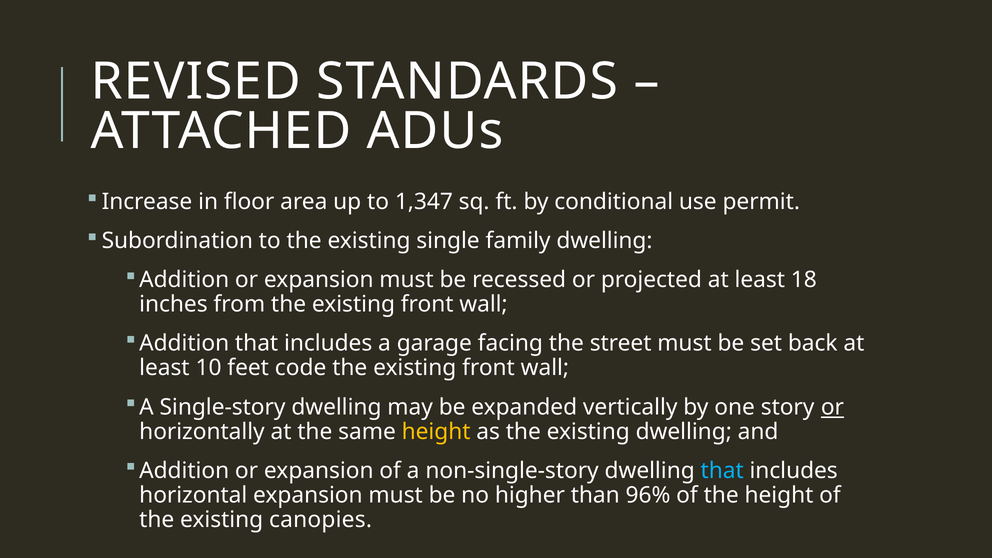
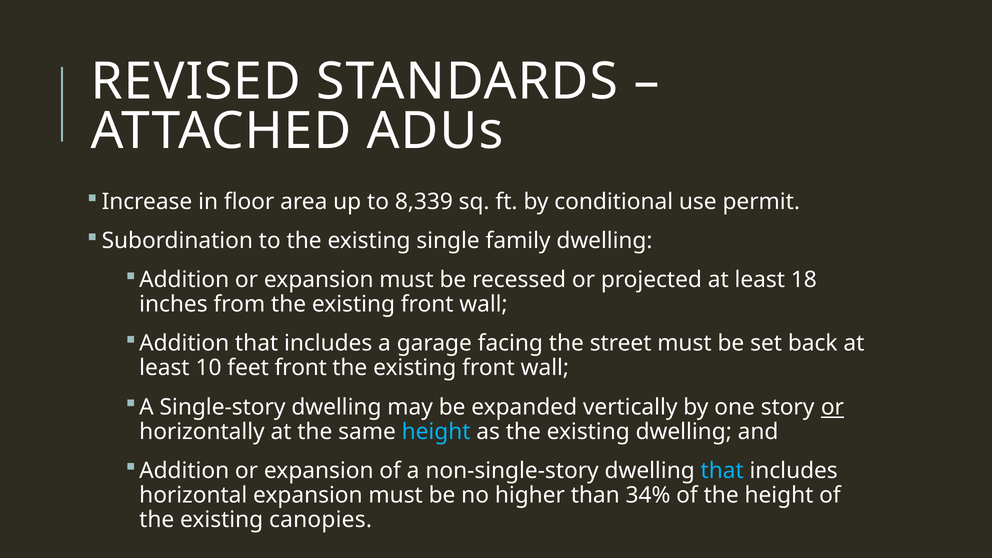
1,347: 1,347 -> 8,339 (424, 202)
feet code: code -> front (301, 368)
height colour: yellow -> light blue (436, 432)
96%: 96% -> 34% (648, 495)
